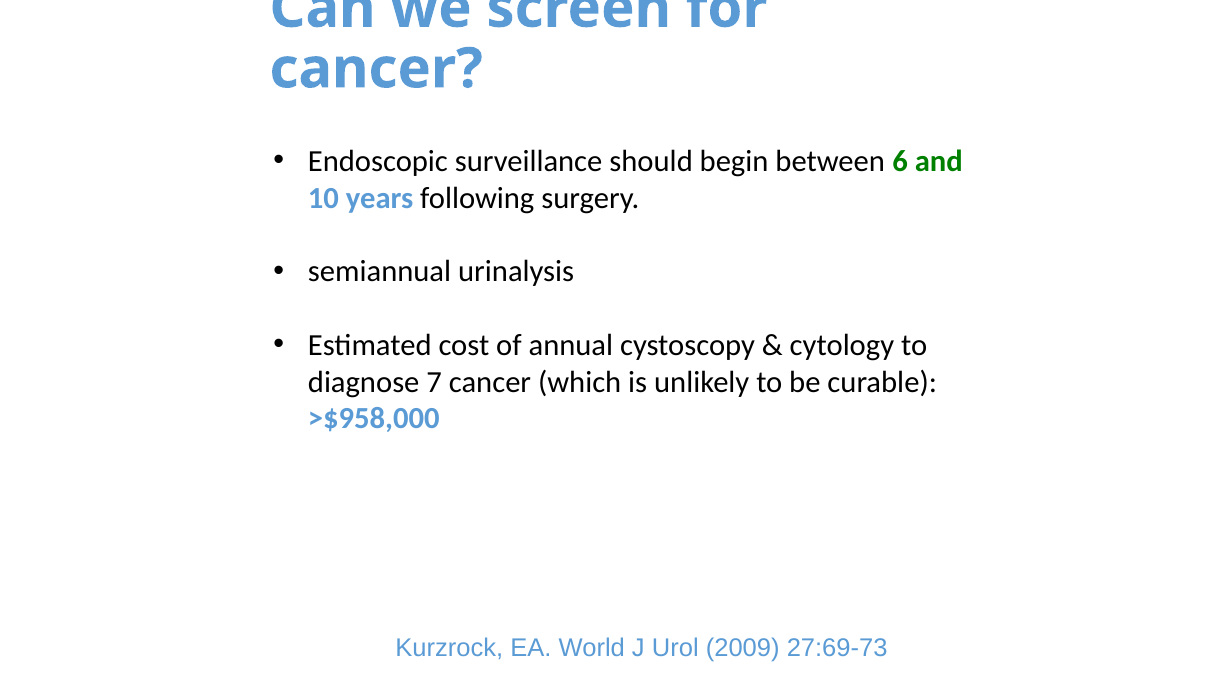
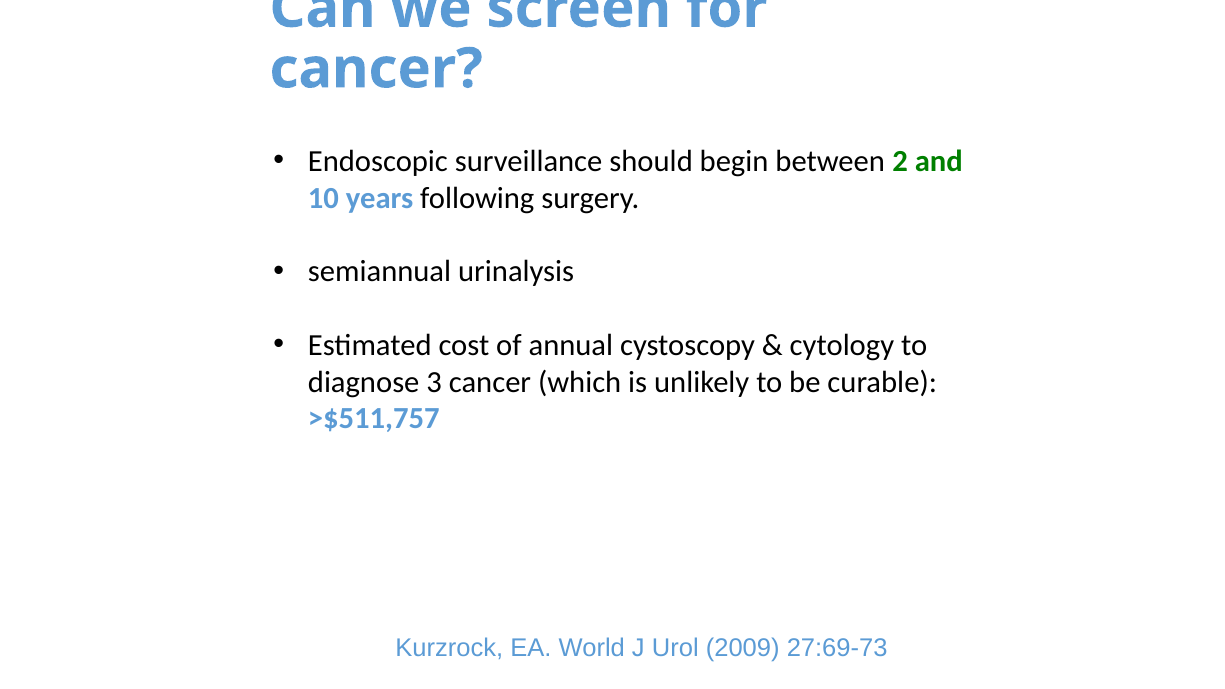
6: 6 -> 2 (900, 162)
7: 7 -> 3 (434, 382)
>$958,000: >$958,000 -> >$511,757 (374, 419)
